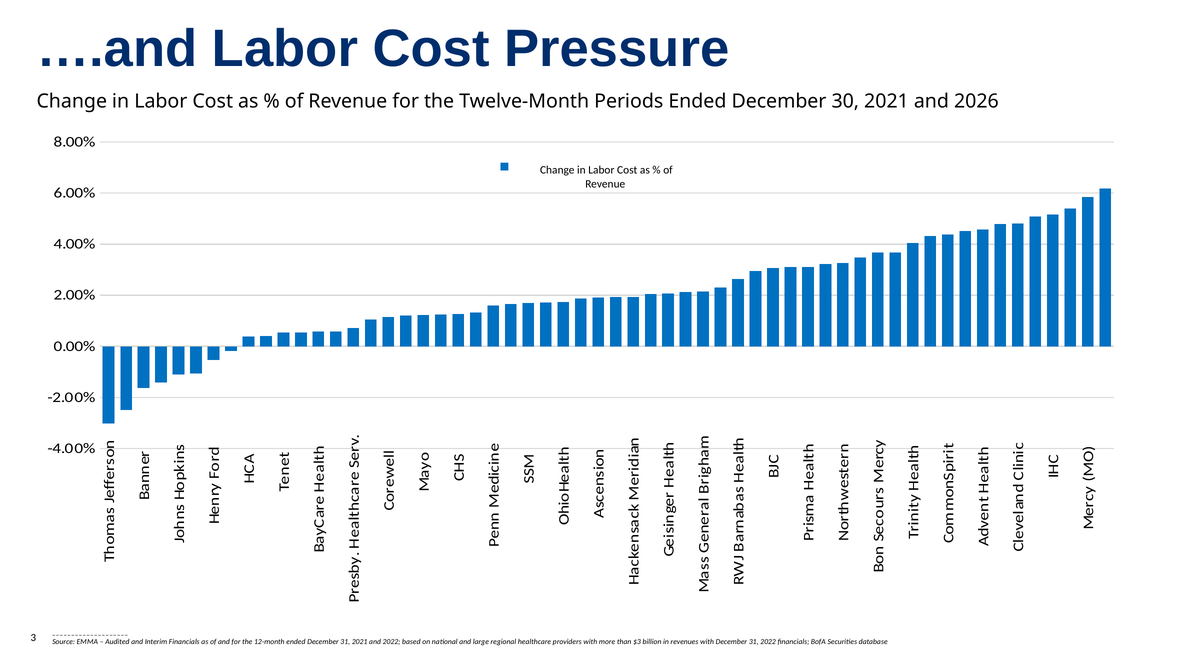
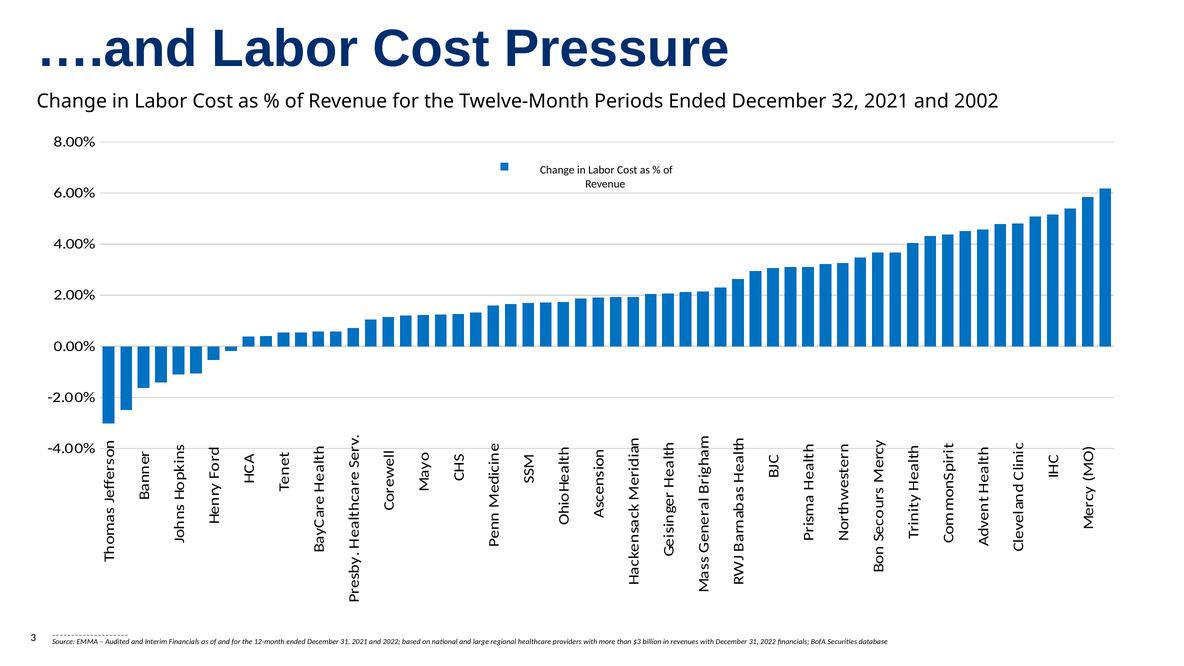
30: 30 -> 32 (845, 101)
2026: 2026 -> 2002 (976, 101)
